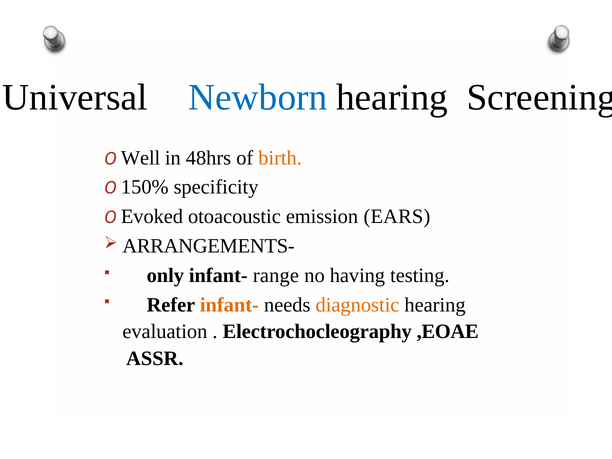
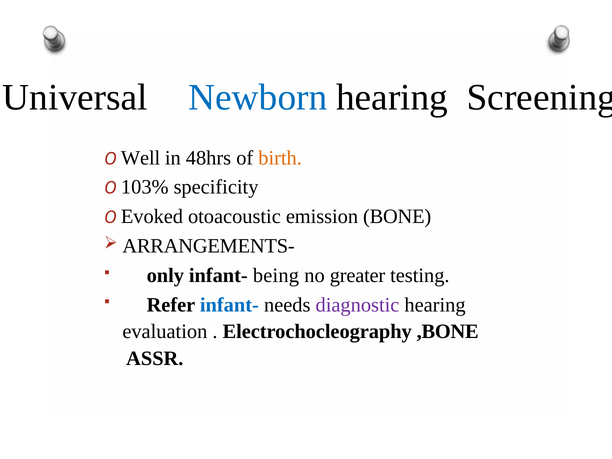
150%: 150% -> 103% (145, 187)
EARS: EARS -> BONE (397, 217)
range: range -> being (276, 275)
having: having -> greater (358, 275)
infant- colour: orange -> blue (229, 305)
diagnostic colour: orange -> purple (357, 305)
,EOAE: ,EOAE -> ,BONE (448, 332)
